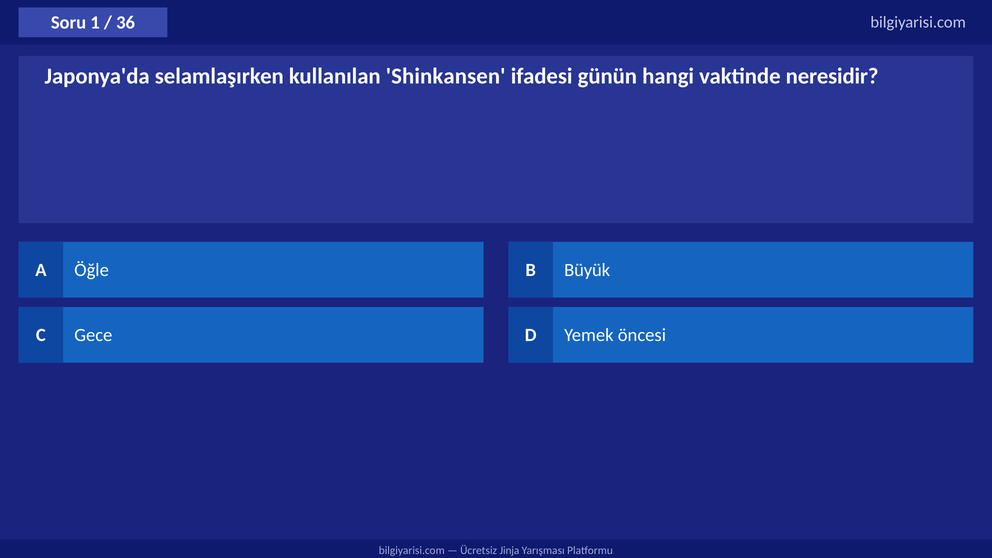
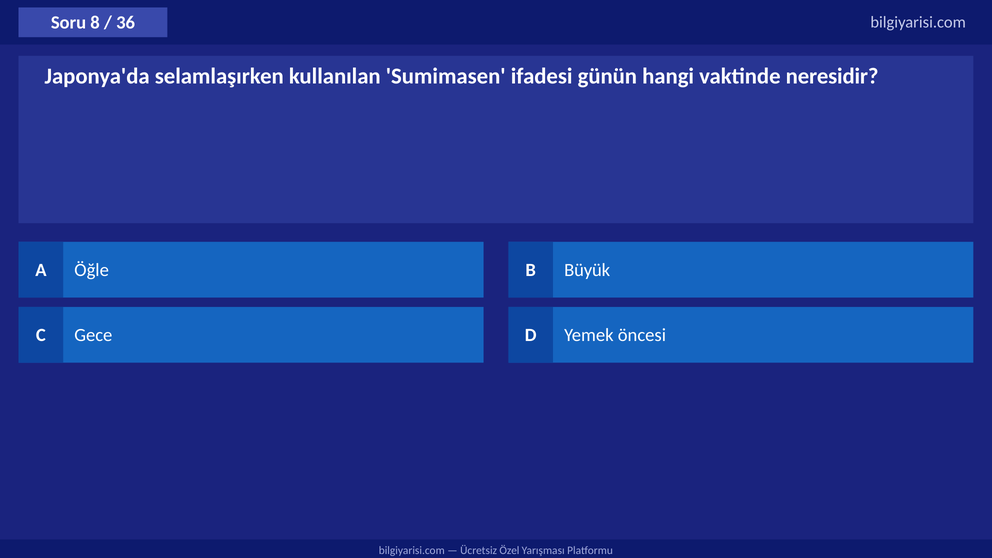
1: 1 -> 8 (95, 23)
Shinkansen: Shinkansen -> Sumimasen (446, 76)
Jinja: Jinja -> Özel (509, 550)
